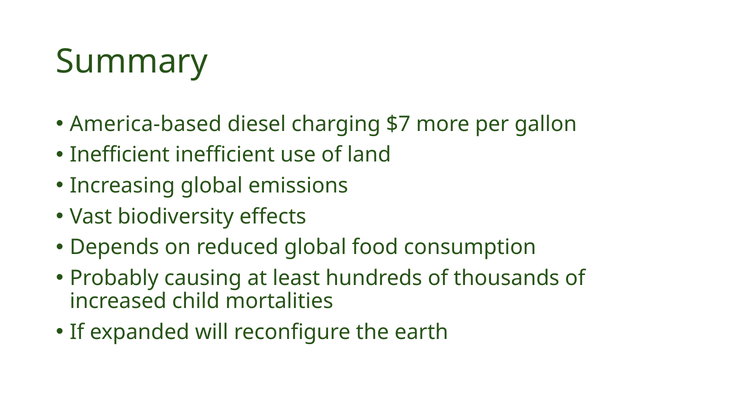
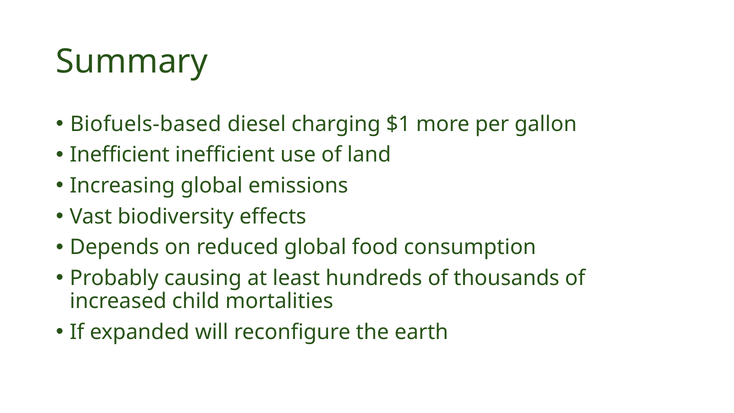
America-based: America-based -> Biofuels-based (146, 124)
$7: $7 -> $1 (398, 124)
